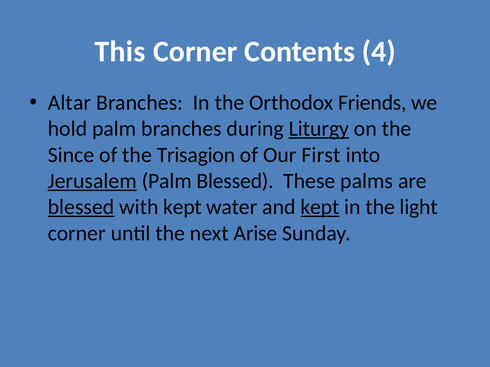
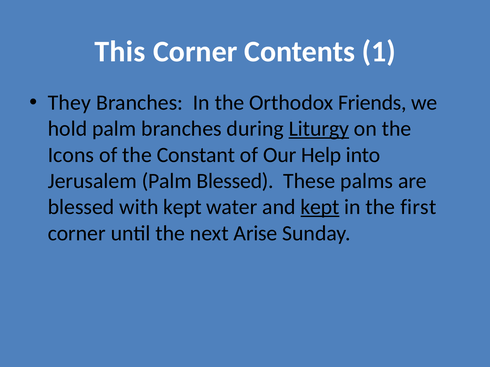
4: 4 -> 1 (379, 52)
Altar: Altar -> They (69, 103)
Since: Since -> Icons (71, 155)
Trisagion: Trisagion -> Constant (196, 155)
First: First -> Help (321, 155)
Jerusalem underline: present -> none (92, 181)
blessed underline: present -> none (81, 207)
light: light -> first (418, 207)
